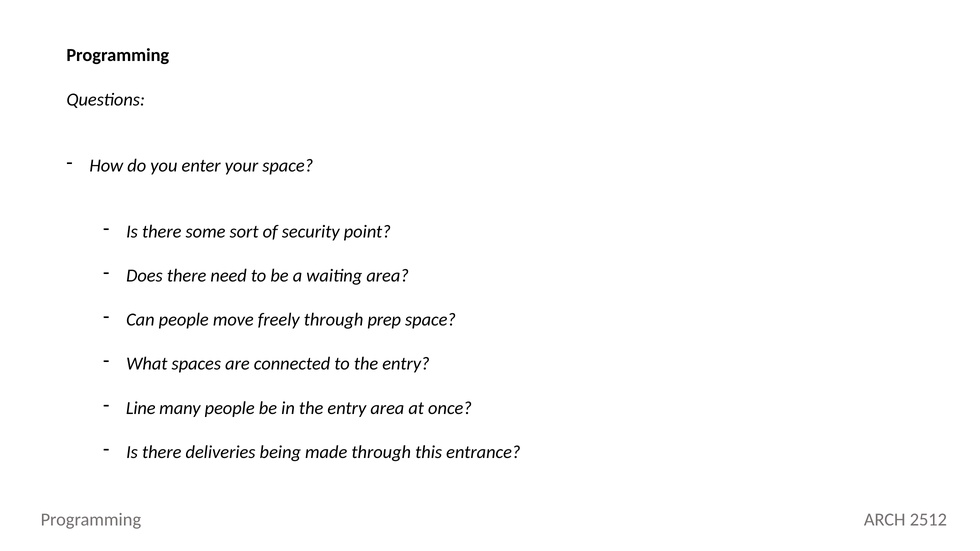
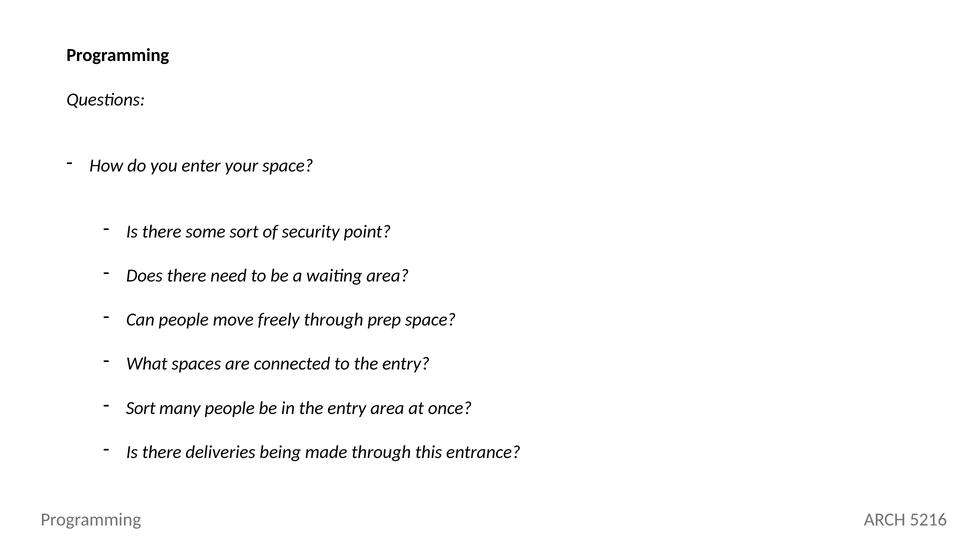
Line: Line -> Sort (141, 408)
2512: 2512 -> 5216 (928, 520)
